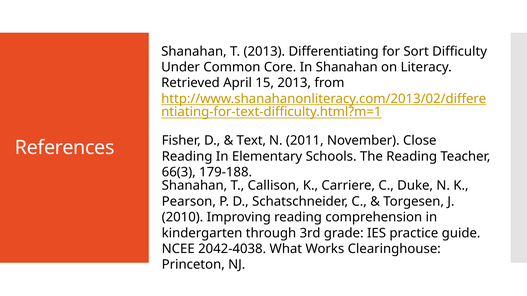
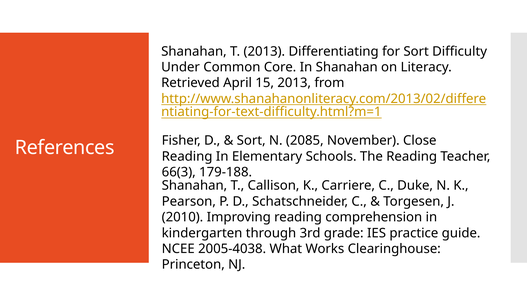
Text: Text -> Sort (251, 141)
2011: 2011 -> 2085 (305, 141)
2042-4038: 2042-4038 -> 2005-4038 (232, 249)
